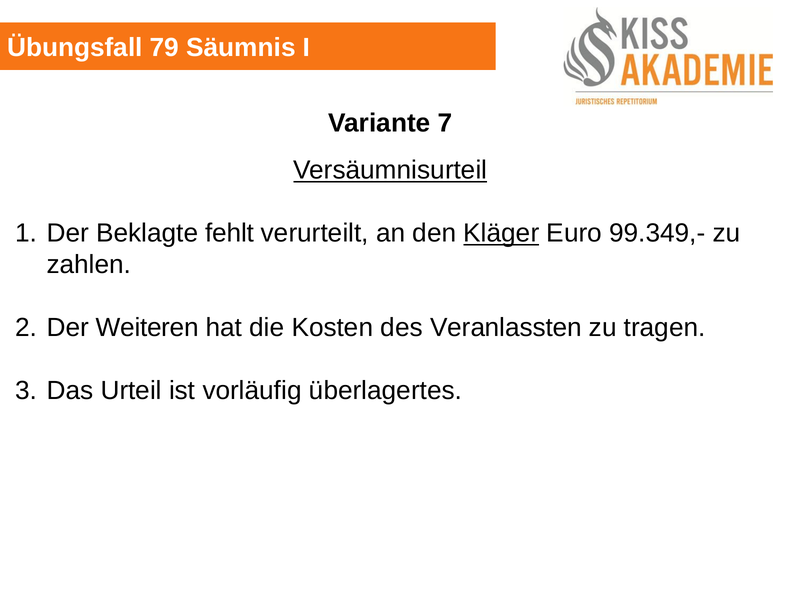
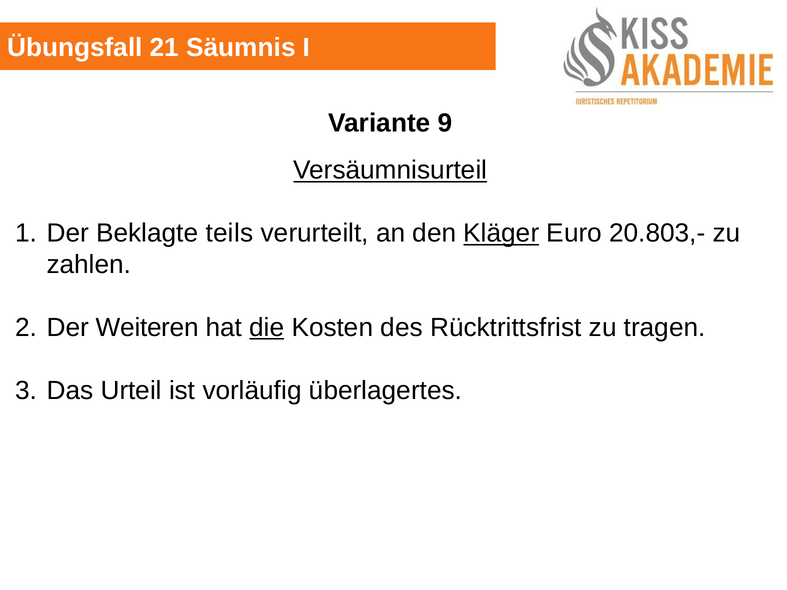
79: 79 -> 21 (164, 48)
7: 7 -> 9 (445, 123)
fehlt: fehlt -> teils (229, 233)
99.349,-: 99.349,- -> 20.803,- (657, 233)
die underline: none -> present (267, 328)
Veranlassten: Veranlassten -> Rücktrittsfrist (506, 328)
